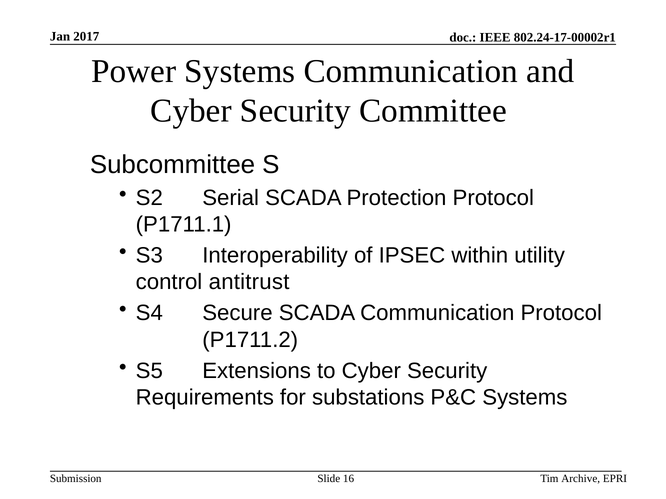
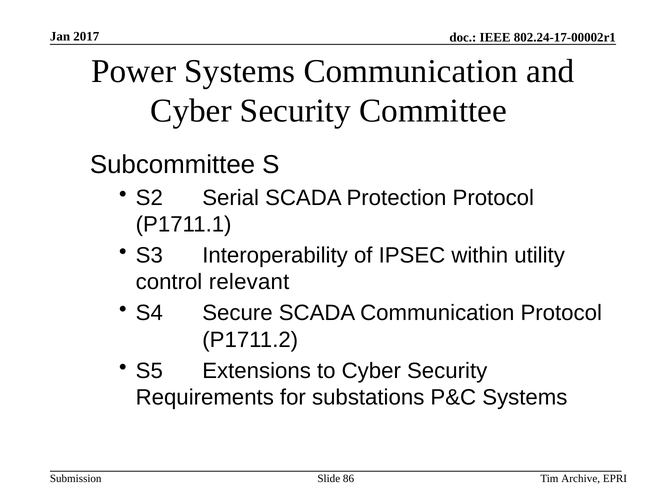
antitrust: antitrust -> relevant (249, 282)
16: 16 -> 86 (349, 479)
